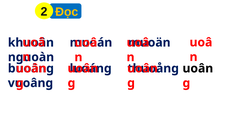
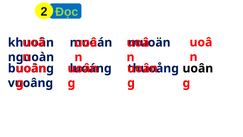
Đọc colour: yellow -> light green (67, 12)
